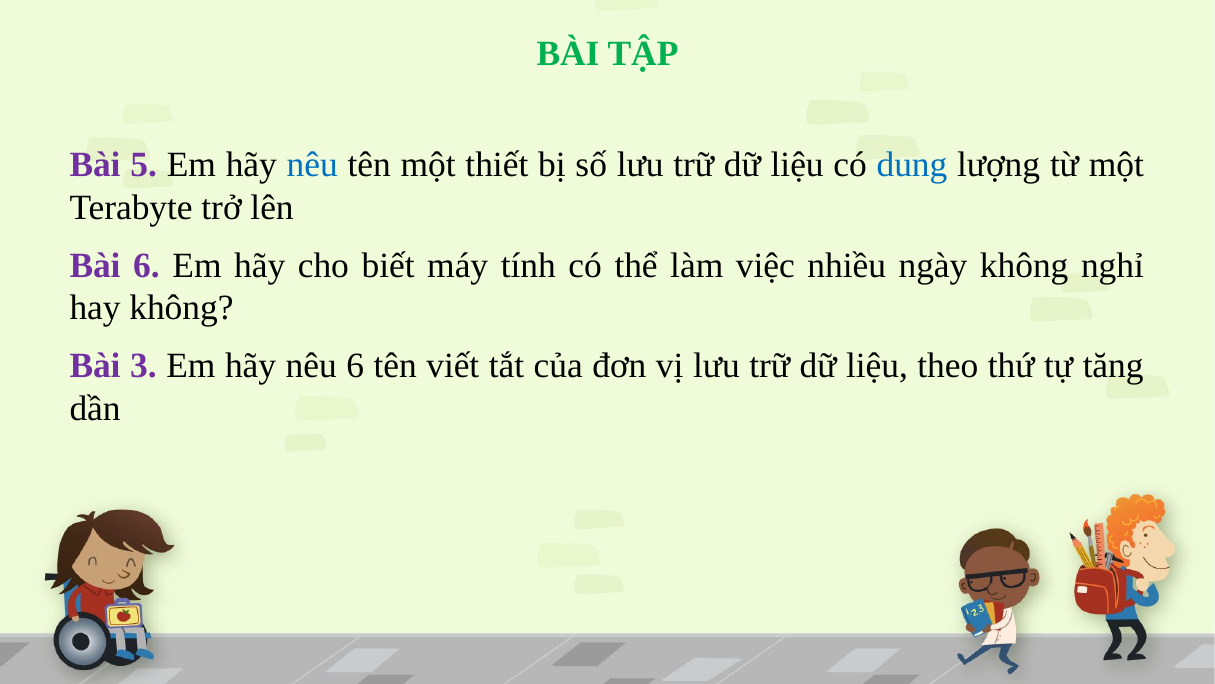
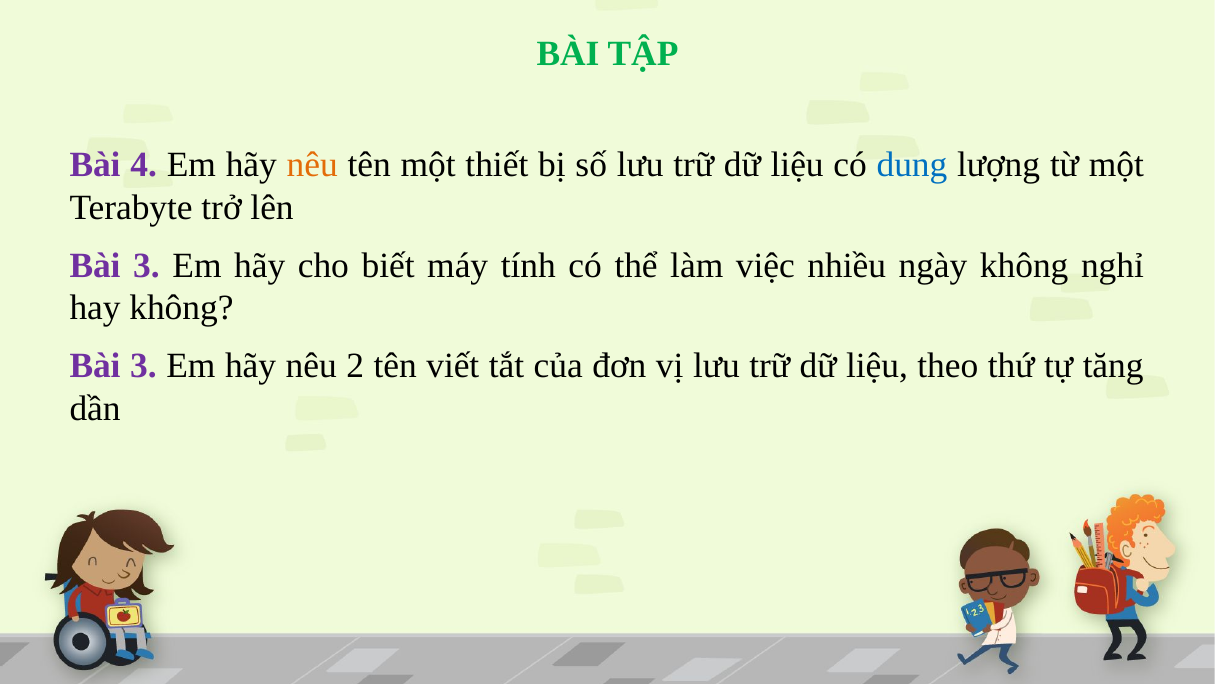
5: 5 -> 4 (144, 165)
nêu colour: blue -> orange (312, 165)
6: 6 -> 3 (146, 265)
nêu 6: 6 -> 2 (355, 366)
